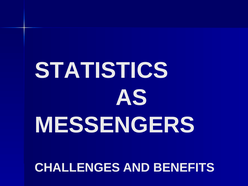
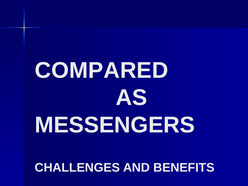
STATISTICS: STATISTICS -> COMPARED (101, 70)
